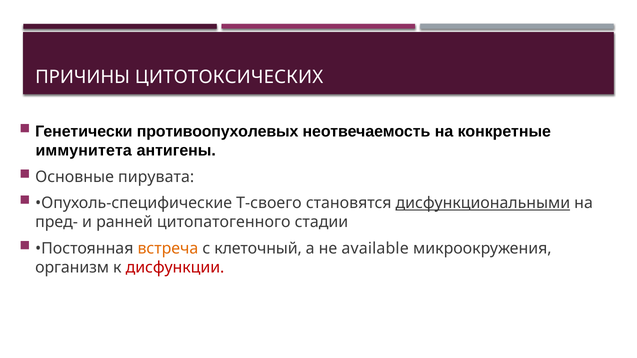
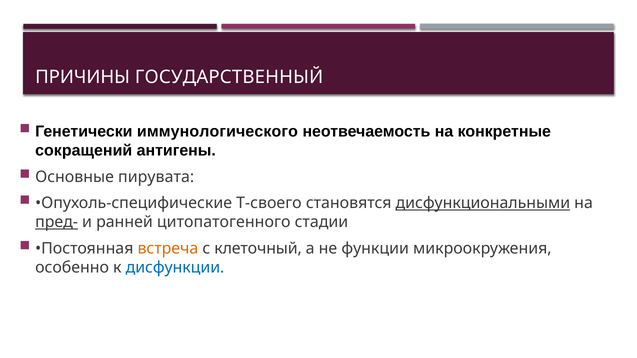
ЦИТОТОКСИЧЕСКИХ: ЦИТОТОКСИЧЕСКИХ -> ГОСУДАРСТВЕННЫЙ (229, 77)
противоопухолевых: противоопухолевых -> иммунологического (217, 132)
иммунитета: иммунитета -> сокращений (84, 151)
пред- underline: none -> present (57, 222)
available: available -> функции (375, 249)
организм: организм -> особенно (72, 268)
дисфункции colour: red -> blue (175, 268)
